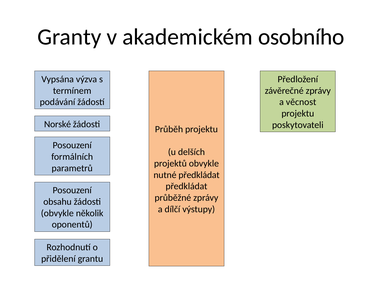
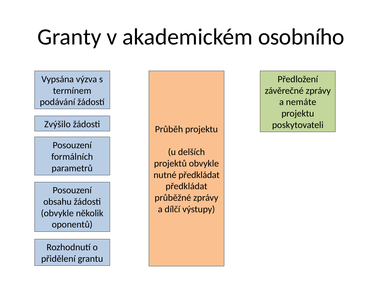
věcnost: věcnost -> nemáte (301, 102)
Norské: Norské -> Zvýšilo (57, 124)
